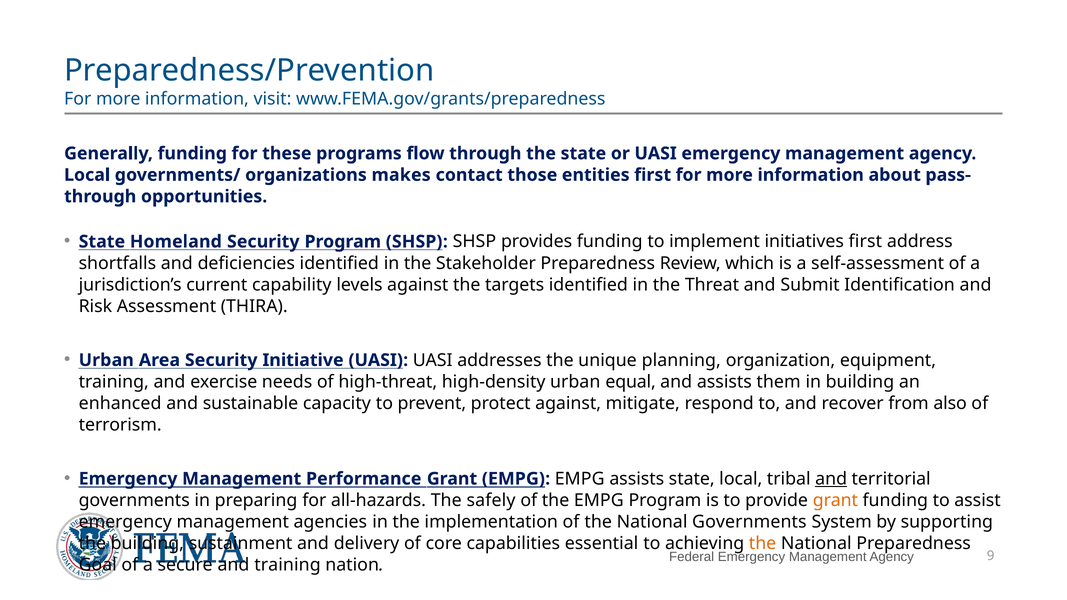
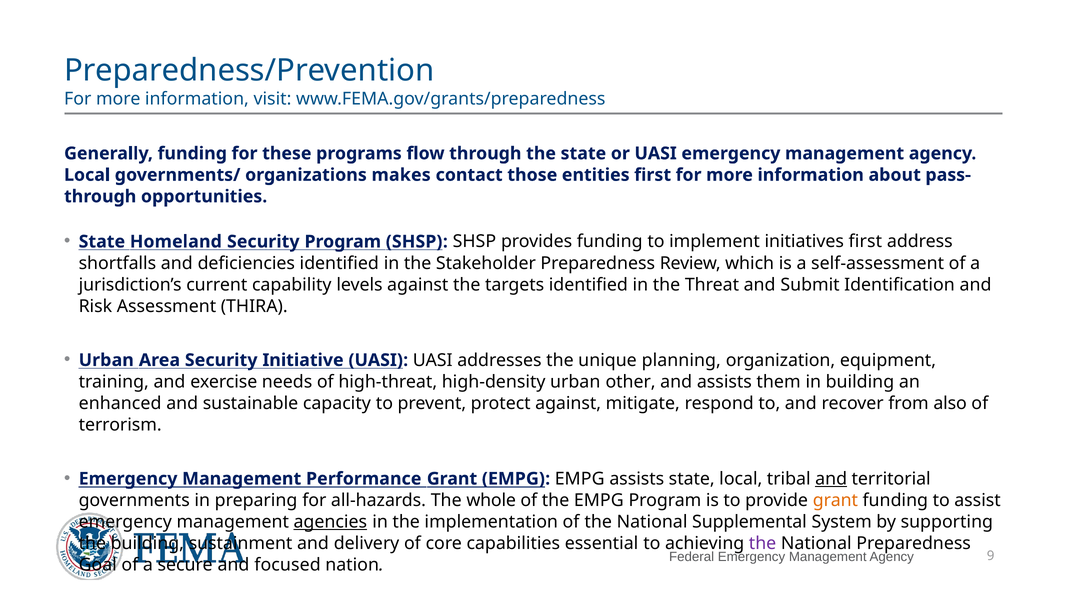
equal: equal -> other (631, 382)
safely: safely -> whole (491, 500)
agencies underline: none -> present (330, 522)
National Governments: Governments -> Supplemental (749, 522)
the colour: orange -> purple (763, 543)
and training: training -> focused (287, 565)
